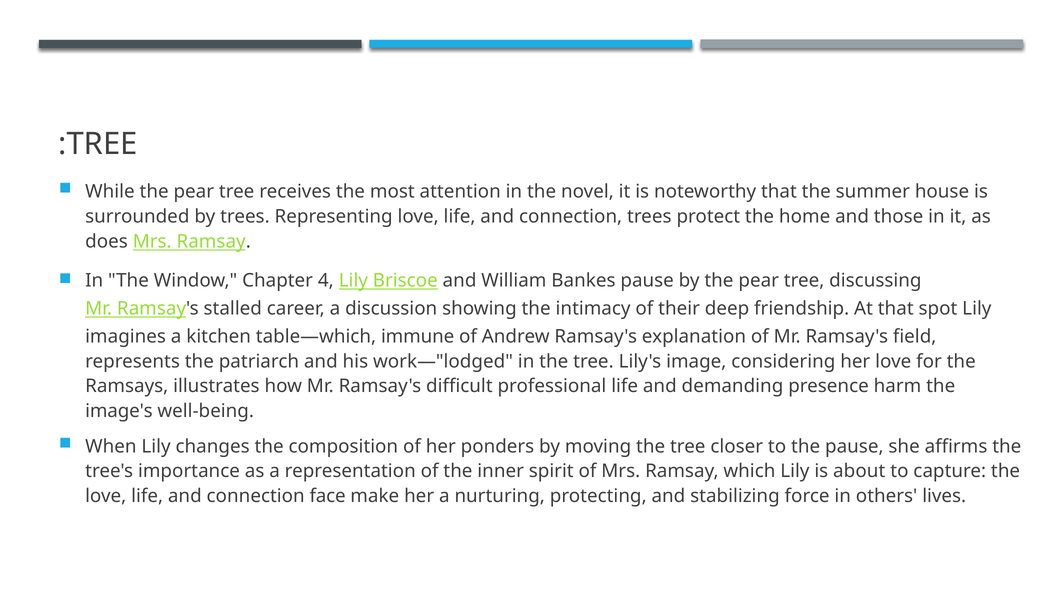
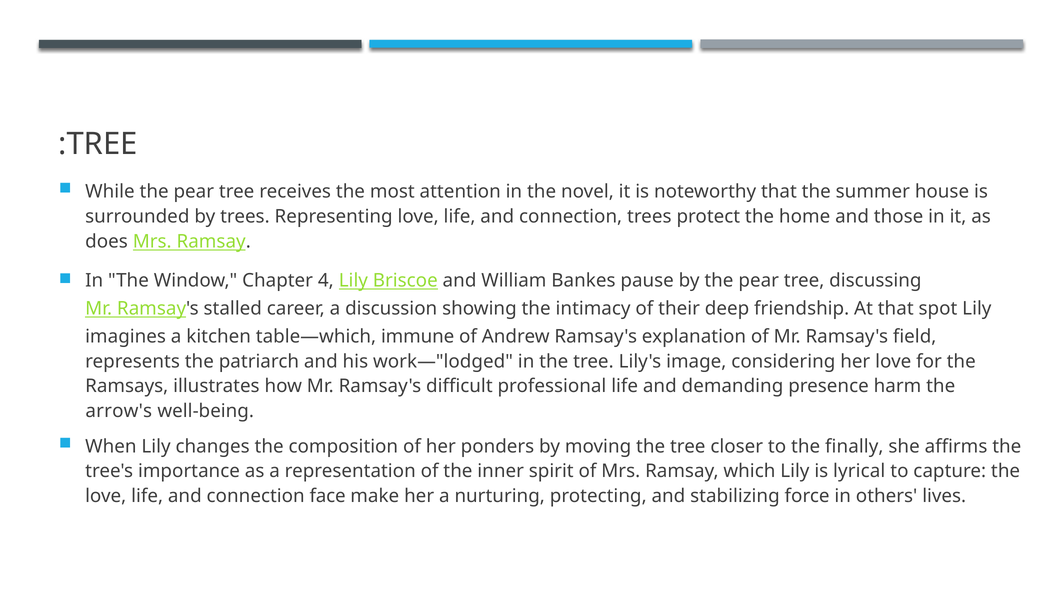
image's: image's -> arrow's (119, 411)
the pause: pause -> finally (854, 447)
about: about -> lyrical (859, 471)
